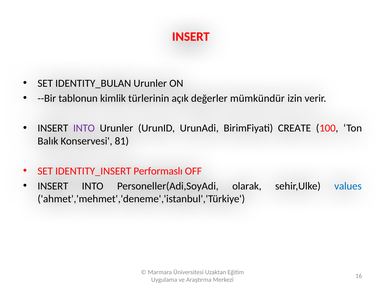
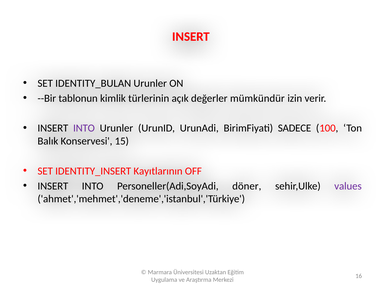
CREATE: CREATE -> SADECE (295, 128)
81: 81 -> 15 (122, 141)
Performaslı: Performaslı -> Kayıtlarının (158, 171)
olarak: olarak -> döner (247, 186)
values colour: blue -> purple (348, 186)
